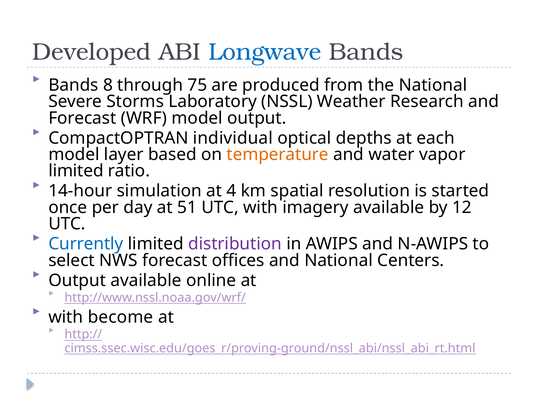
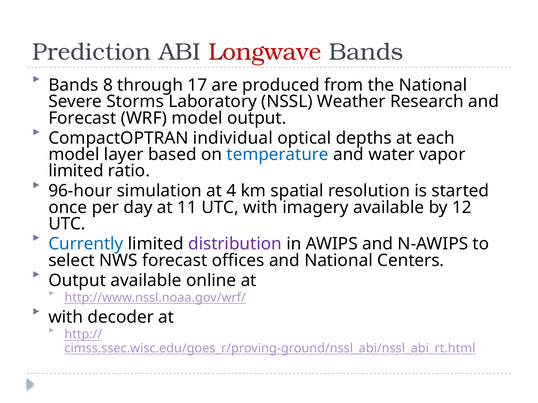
Developed: Developed -> Prediction (92, 52)
Longwave colour: blue -> red (265, 52)
75: 75 -> 17 (197, 85)
temperature colour: orange -> blue (278, 155)
14-hour: 14-hour -> 96-hour (80, 191)
51: 51 -> 11 (187, 208)
become: become -> decoder (121, 318)
